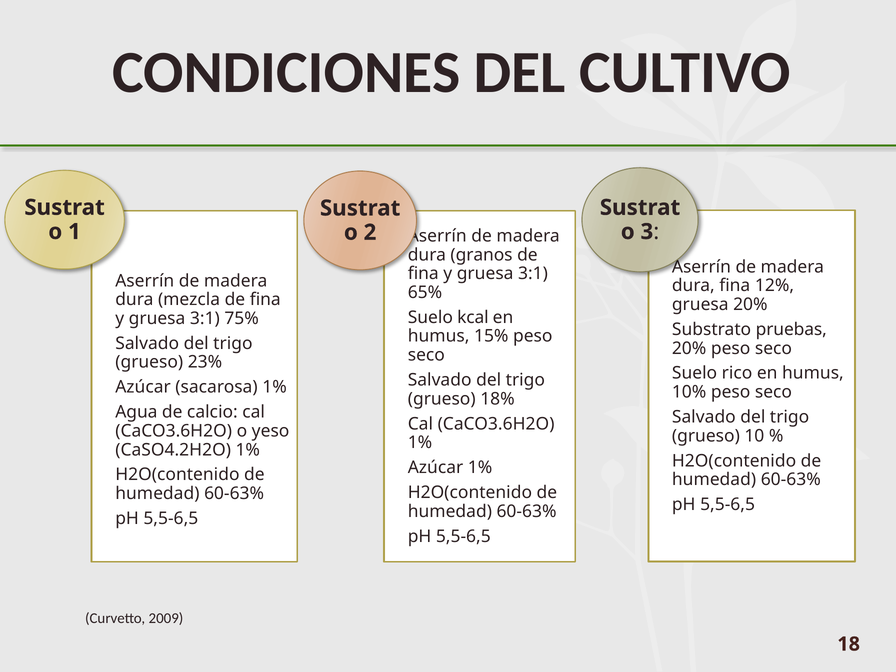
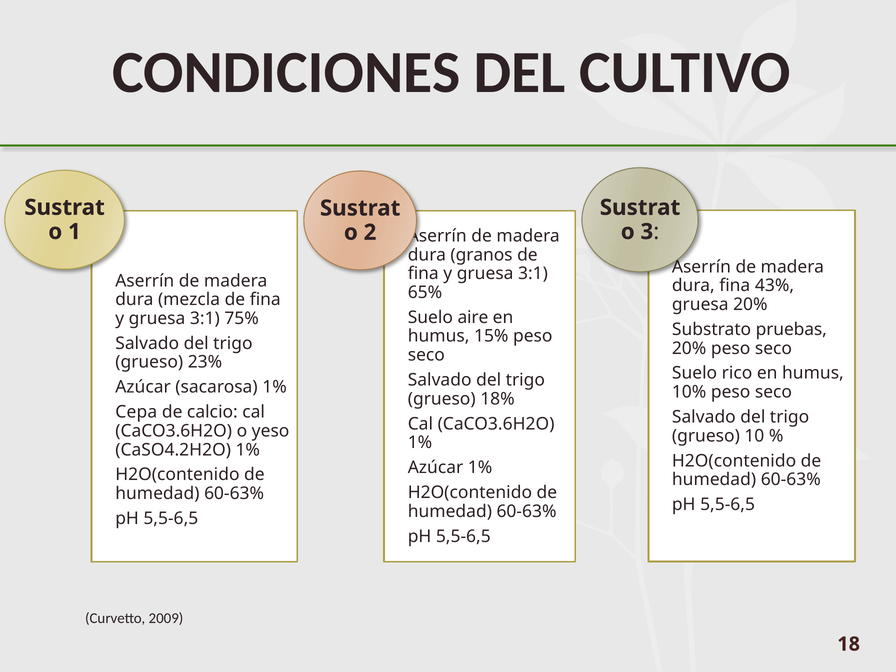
12%: 12% -> 43% (775, 286)
kcal: kcal -> aire (473, 317)
Agua: Agua -> Cepa (136, 412)
